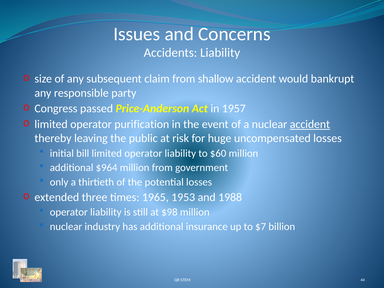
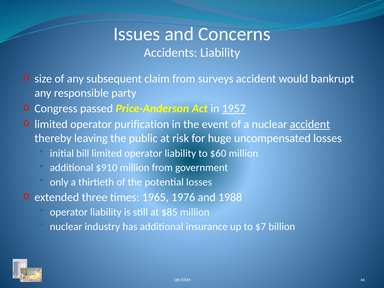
shallow: shallow -> surveys (216, 79)
1957 underline: none -> present (234, 109)
$964: $964 -> $910 (107, 168)
1953: 1953 -> 1976 (183, 197)
$98: $98 -> $85 (169, 212)
